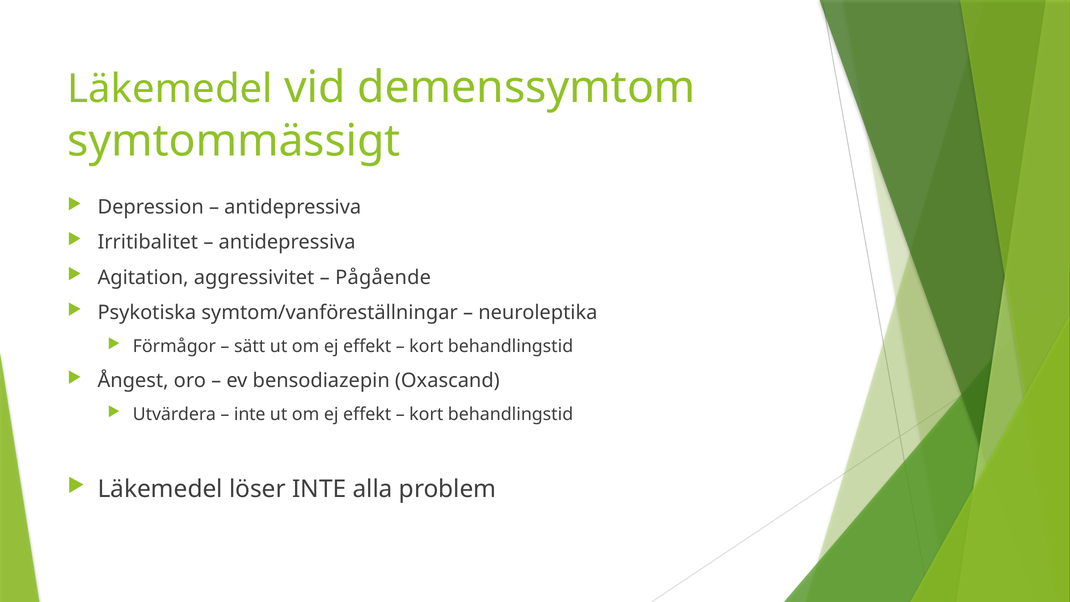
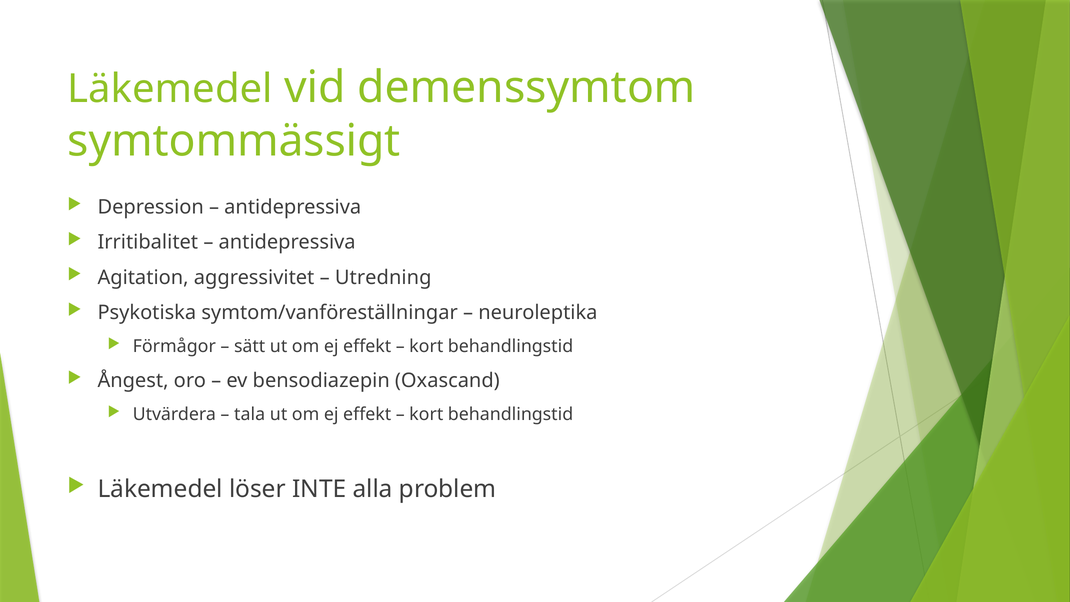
Pågående: Pågående -> Utredning (383, 278)
inte: inte -> tala (250, 414)
